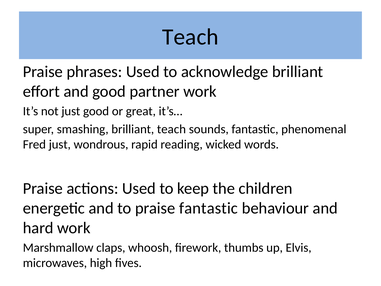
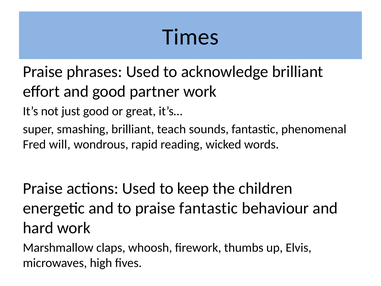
Teach: Teach -> Times (190, 37)
Fred just: just -> will (60, 144)
